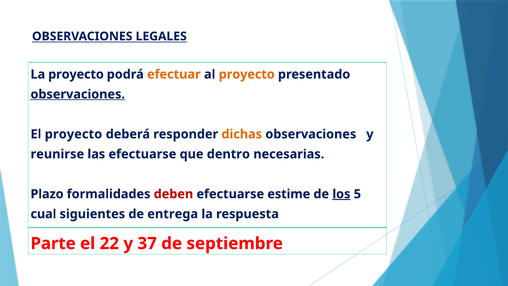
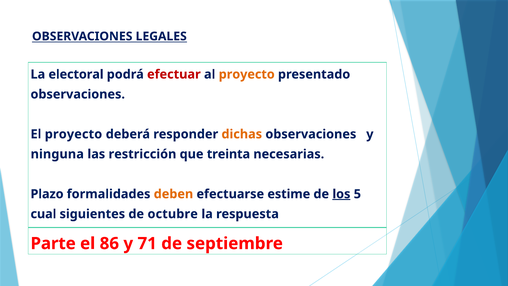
La proyecto: proyecto -> electoral (76, 74)
efectuar colour: orange -> red (174, 74)
observaciones underline: present -> none (78, 94)
reunirse: reunirse -> ninguna (57, 154)
las efectuarse: efectuarse -> restricción (142, 154)
dentro: dentro -> treinta (228, 154)
deben colour: red -> orange (173, 194)
entrega: entrega -> octubre (173, 214)
22: 22 -> 86 (109, 243)
37: 37 -> 71 (147, 243)
